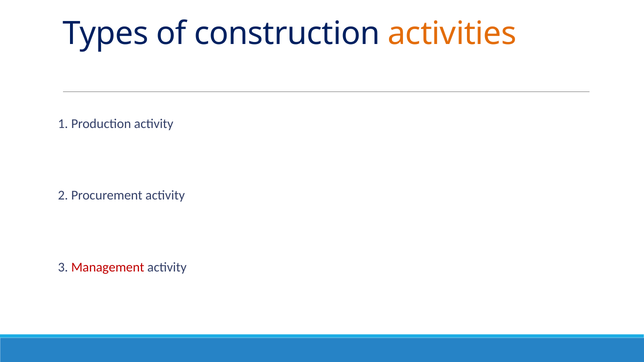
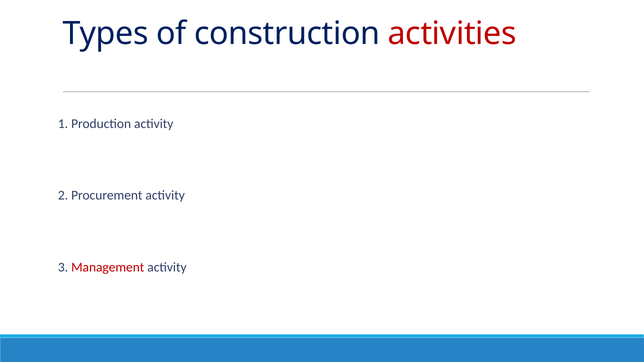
activities colour: orange -> red (452, 34)
